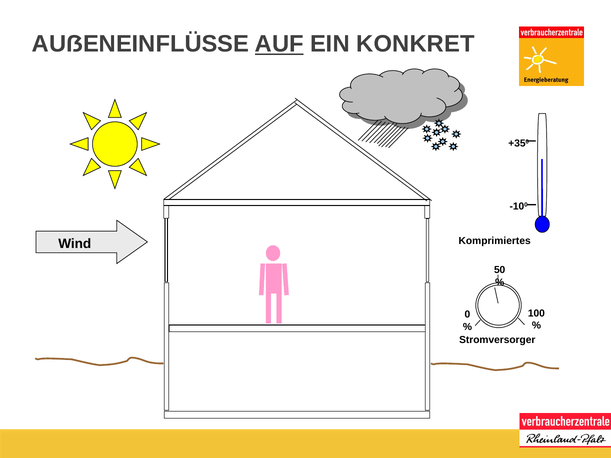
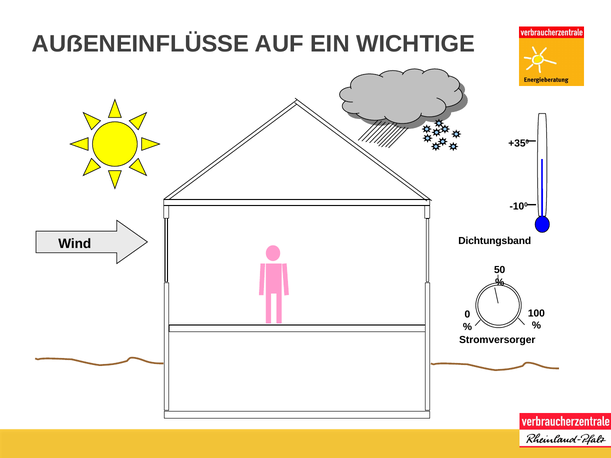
AUF underline: present -> none (279, 44)
KONKRET: KONKRET -> WICHTIGE (416, 44)
Komprimiertes: Komprimiertes -> Dichtungsband (495, 241)
